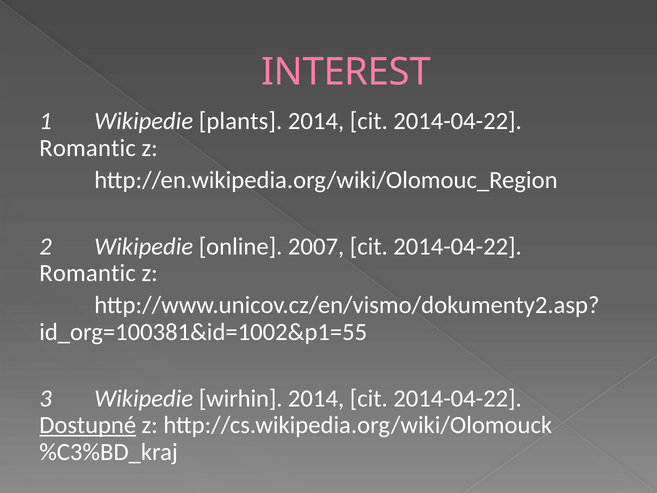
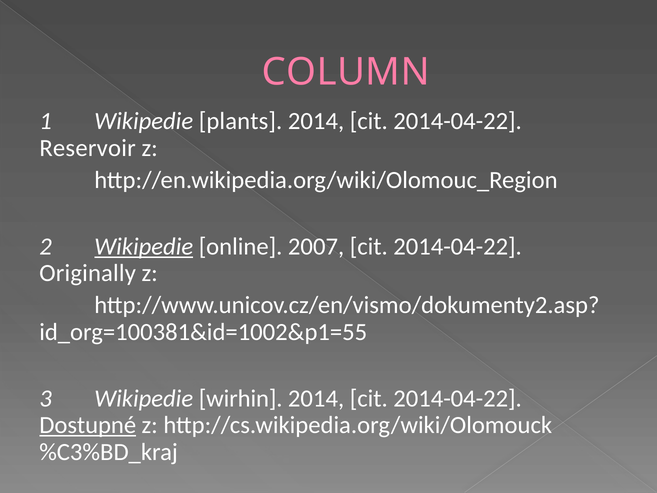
INTEREST: INTEREST -> COLUMN (346, 72)
Romantic: Romantic -> Reservoir (88, 148)
Wikipedie underline: none -> present (144, 247)
Romantic: Romantic -> Originally (88, 273)
